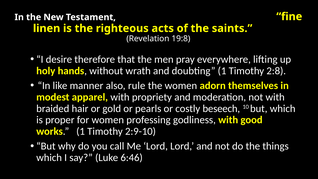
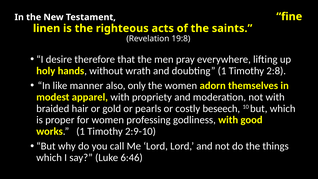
rule: rule -> only (137, 86)
